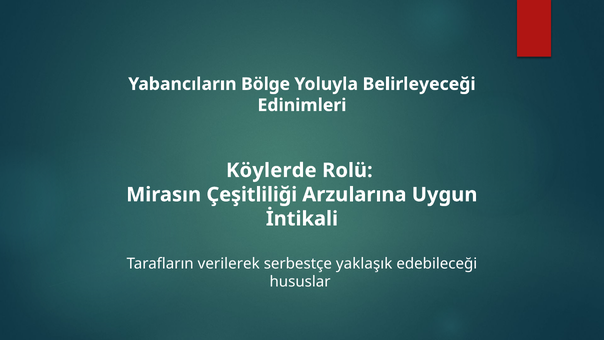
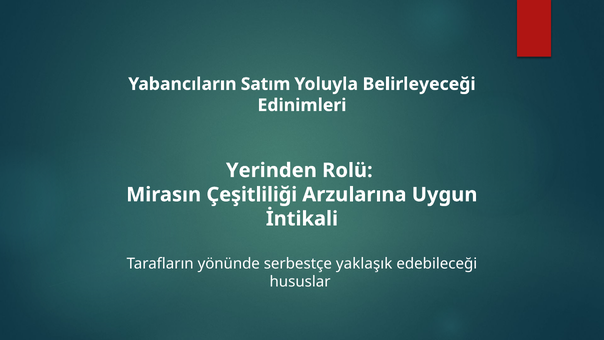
Bölge: Bölge -> Satım (266, 84)
Köylerde: Köylerde -> Yerinden (271, 170)
verilerek: verilerek -> yönünde (229, 264)
